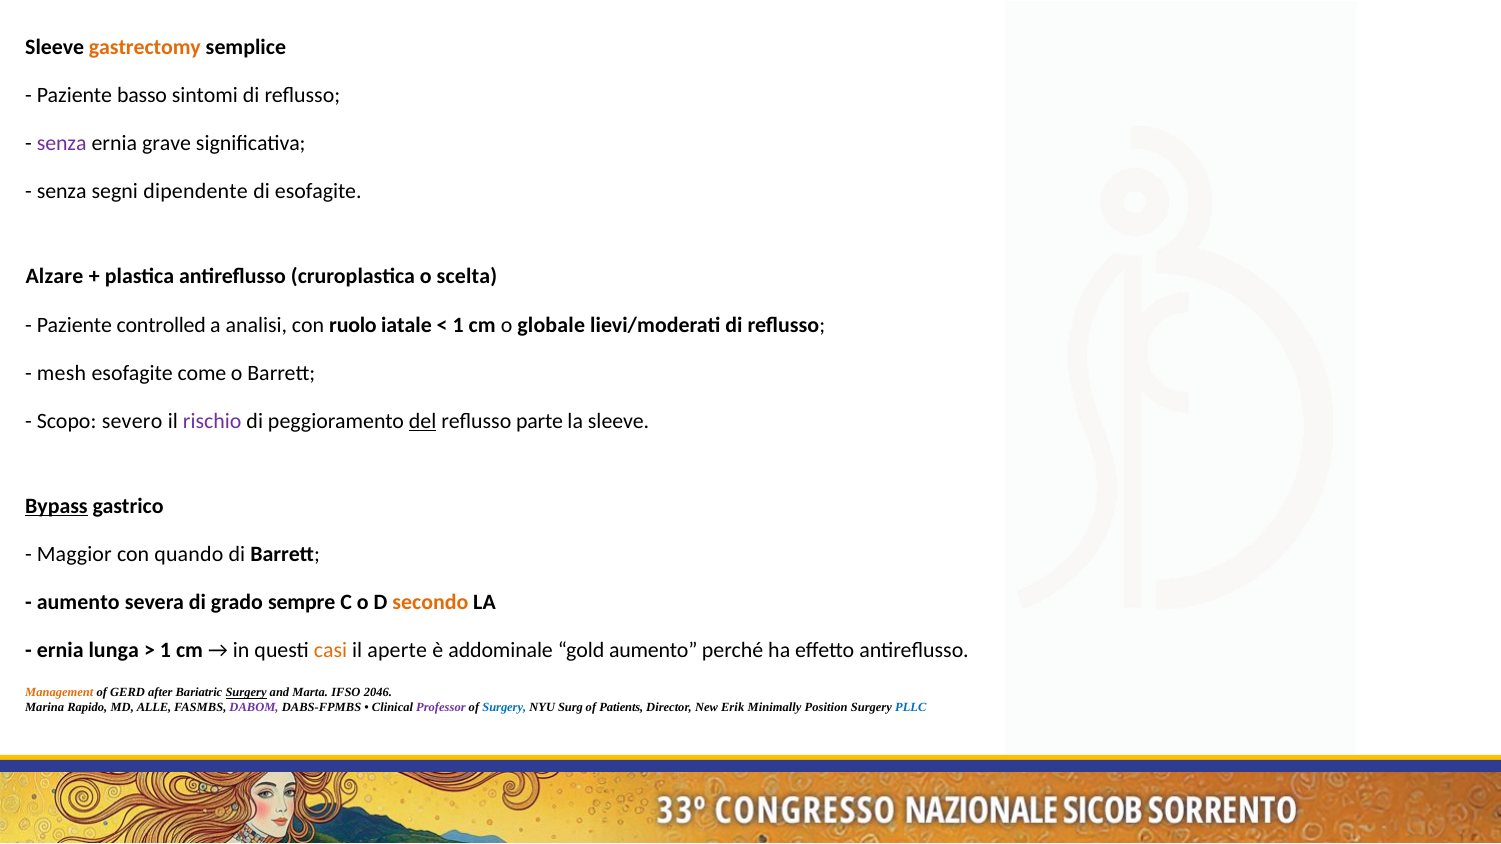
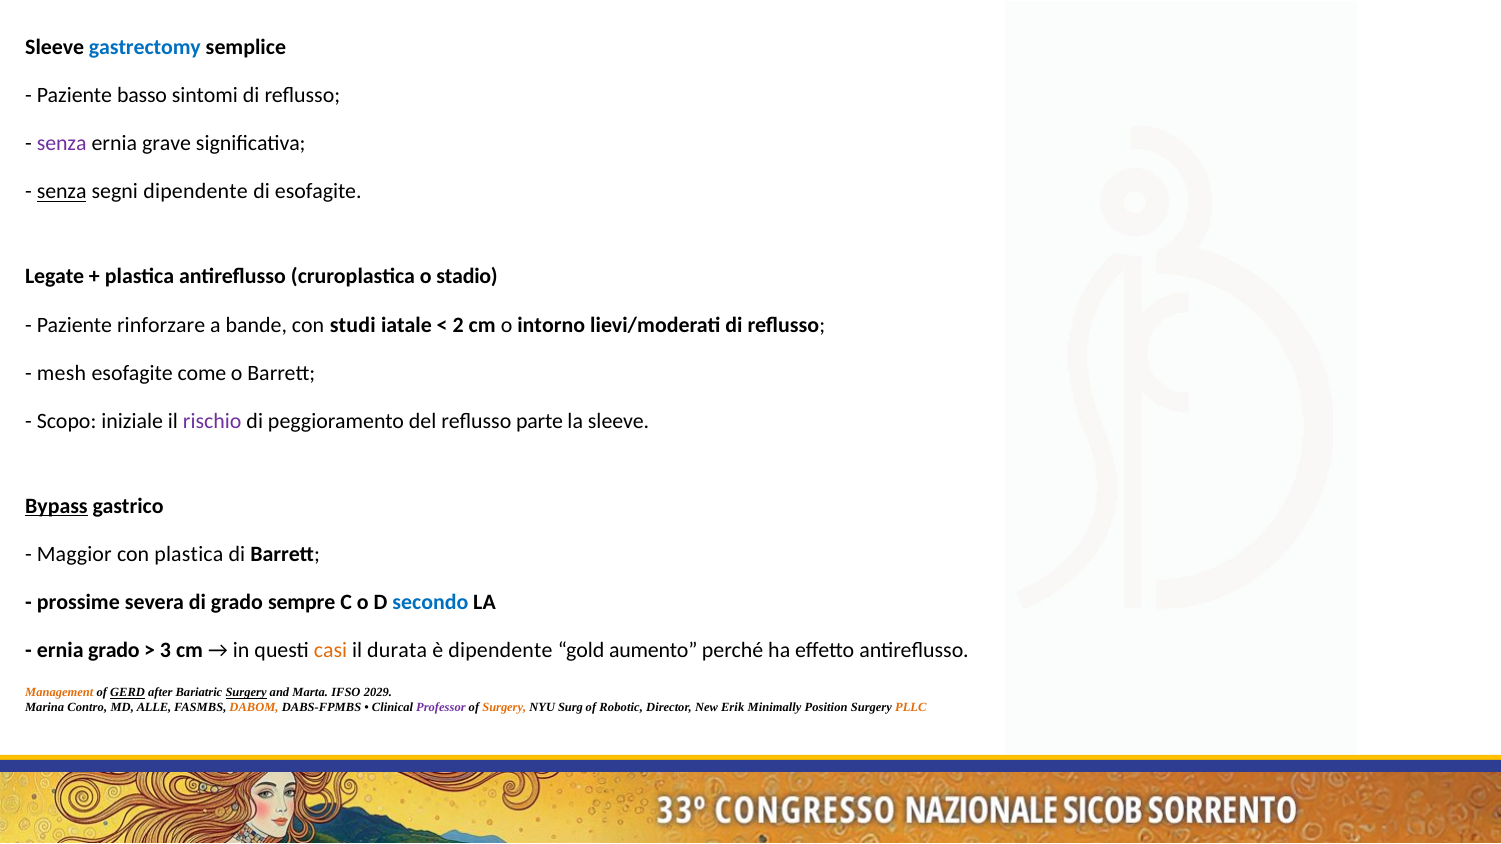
gastrectomy colour: orange -> blue (145, 47)
senza underline: none -> present (62, 192)
Alzare: Alzare -> Legate (55, 277)
scelta: scelta -> stadio (467, 277)
controlled: controlled -> rinforzare (161, 325)
analisi: analisi -> bande (256, 325)
ruolo: ruolo -> studi (353, 325)
1: 1 -> 2 (458, 325)
globale: globale -> intorno (551, 325)
severo: severo -> iniziale (132, 421)
del underline: present -> none (423, 421)
con quando: quando -> plastica (189, 555)
aumento: aumento -> prossime (78, 603)
secondo colour: orange -> blue (430, 603)
ernia lunga: lunga -> grado (114, 651)
1: 1 -> 3 (165, 651)
aperte: aperte -> durata (397, 651)
è addominale: addominale -> dipendente (500, 651)
GERD underline: none -> present (128, 693)
2046: 2046 -> 2029 (378, 693)
Rapido: Rapido -> Contro (87, 708)
DABOM colour: purple -> orange (254, 708)
Surgery colour: blue -> orange (504, 708)
Patients: Patients -> Robotic (621, 708)
PLLC colour: blue -> orange (911, 708)
